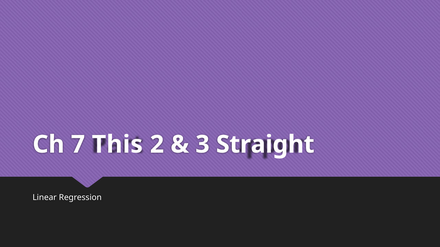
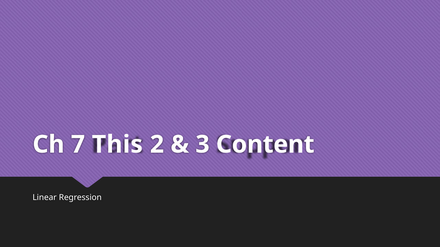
Straight: Straight -> Content (265, 145)
